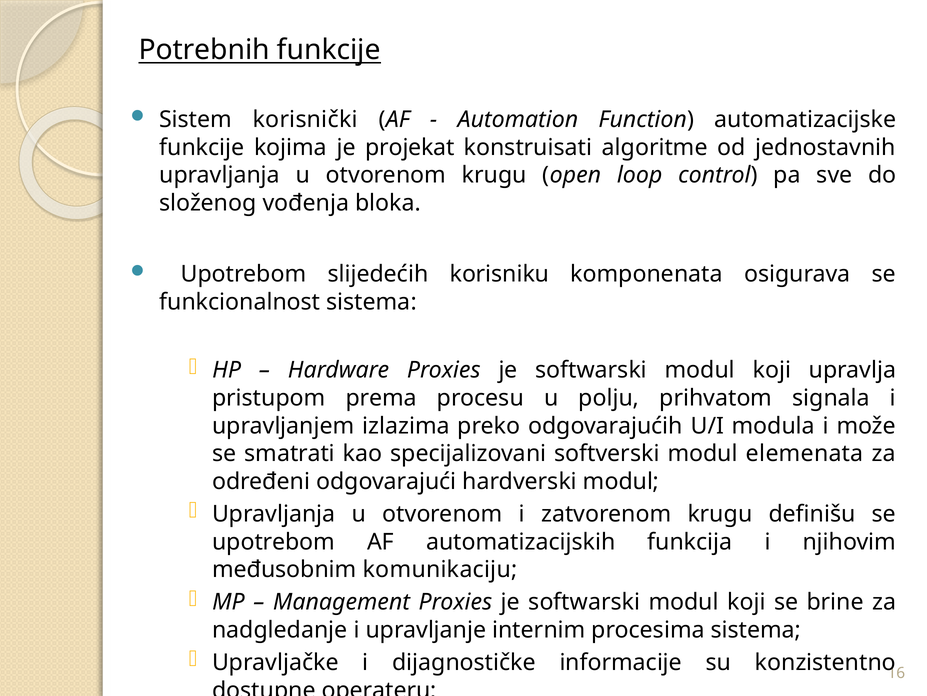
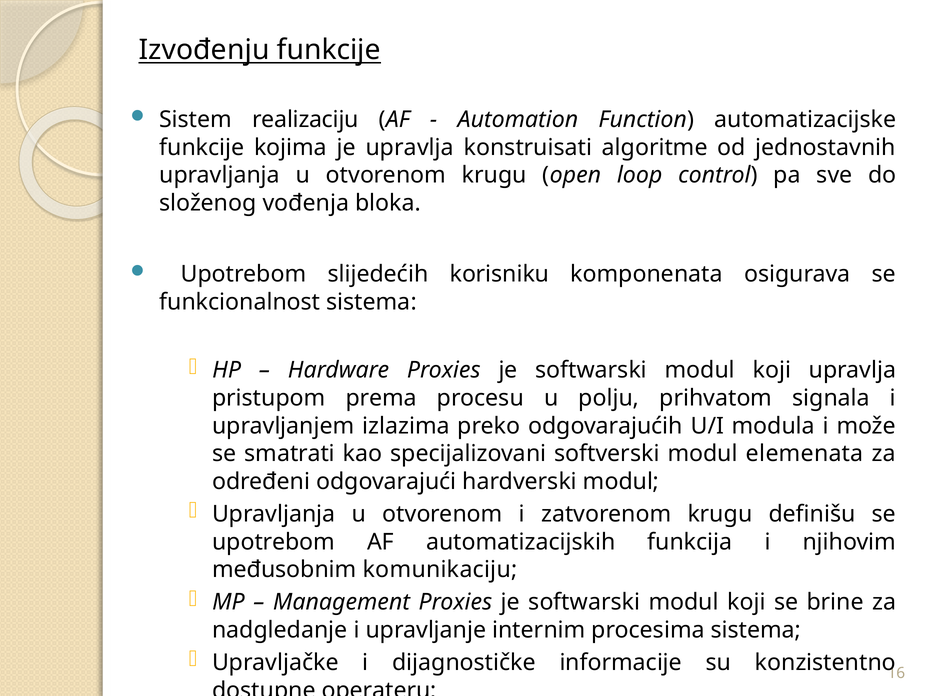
Potrebnih: Potrebnih -> Izvođenju (204, 50)
korisnički: korisnički -> realizaciju (305, 120)
je projekat: projekat -> upravlja (410, 147)
